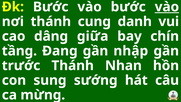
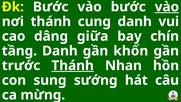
tầng Đang: Đang -> Danh (60, 51)
nhập: nhập -> khốn (131, 51)
Thánh underline: none -> present (73, 65)
